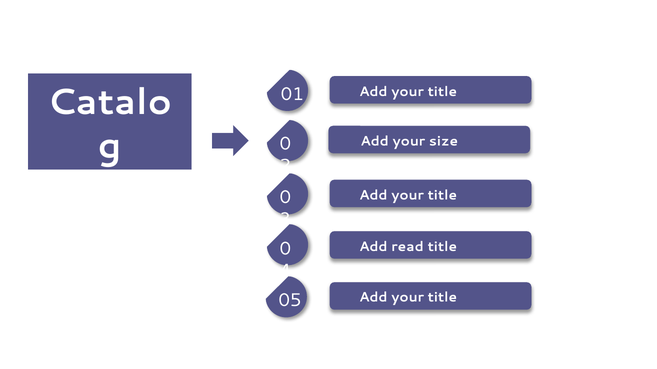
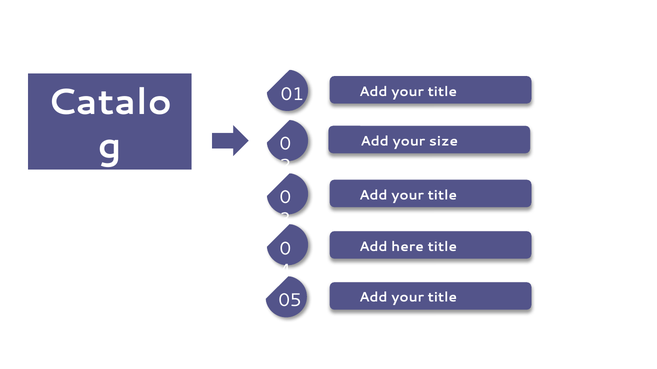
read: read -> here (408, 247)
